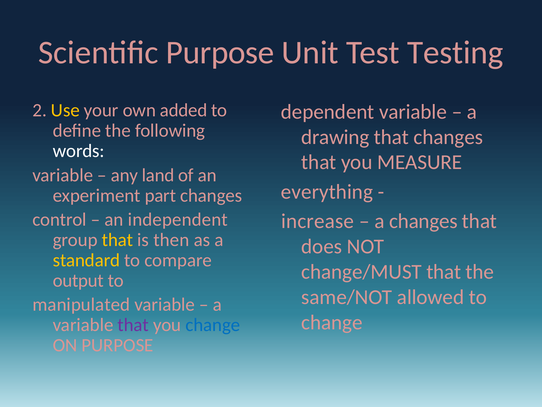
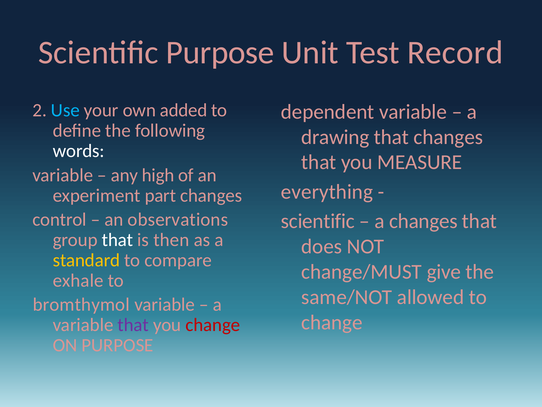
Testing: Testing -> Record (455, 52)
Use colour: yellow -> light blue (65, 110)
land: land -> high (158, 175)
independent: independent -> observations (178, 219)
increase: increase -> scientific (318, 221)
that colour: yellow -> white (117, 240)
change/MUST that: that -> give (444, 272)
output: output -> exhale (78, 280)
manipulated: manipulated -> bromthymol (81, 304)
change colour: blue -> red (213, 325)
